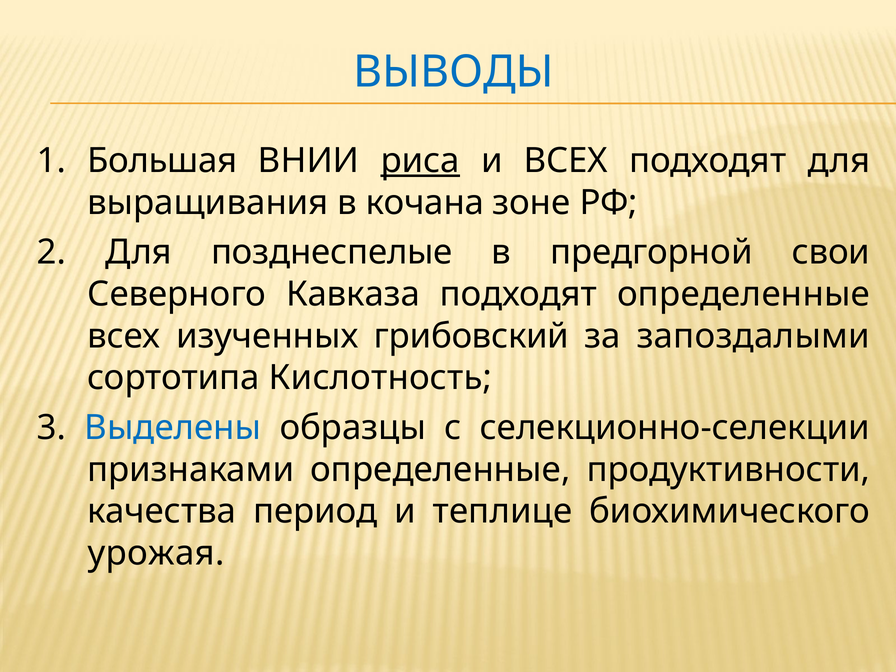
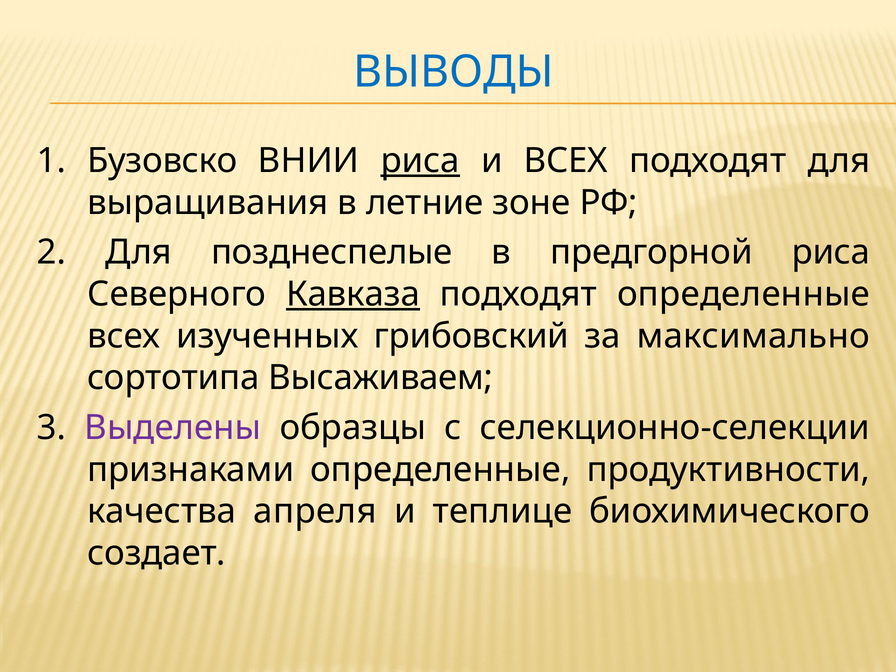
Большая: Большая -> Бузовско (162, 161)
кочана: кочана -> летние (425, 203)
предгорной свои: свои -> риса (831, 252)
Кавказа underline: none -> present (353, 294)
запоздалыми: запоздалыми -> максимально (753, 336)
Кислотность: Кислотность -> Высаживаем (381, 378)
Выделены colour: blue -> purple (173, 428)
период: период -> апреля (315, 511)
урожая: урожая -> создает (157, 553)
